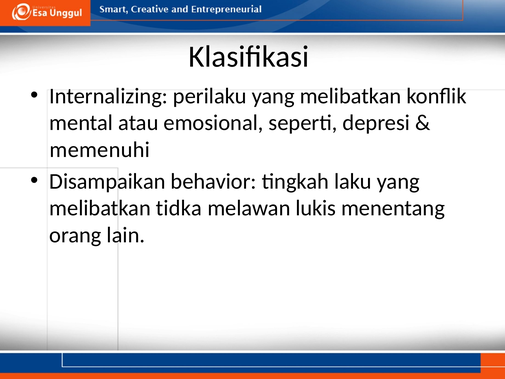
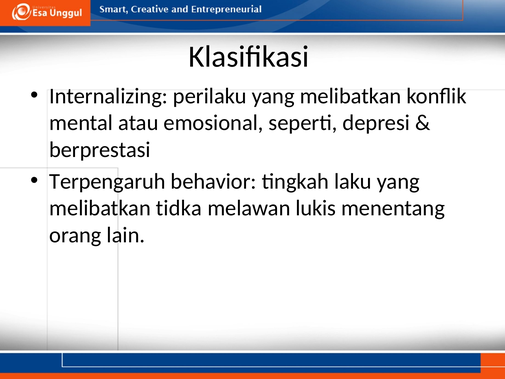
memenuhi: memenuhi -> berprestasi (100, 150)
Disampaikan: Disampaikan -> Terpengaruh (107, 181)
